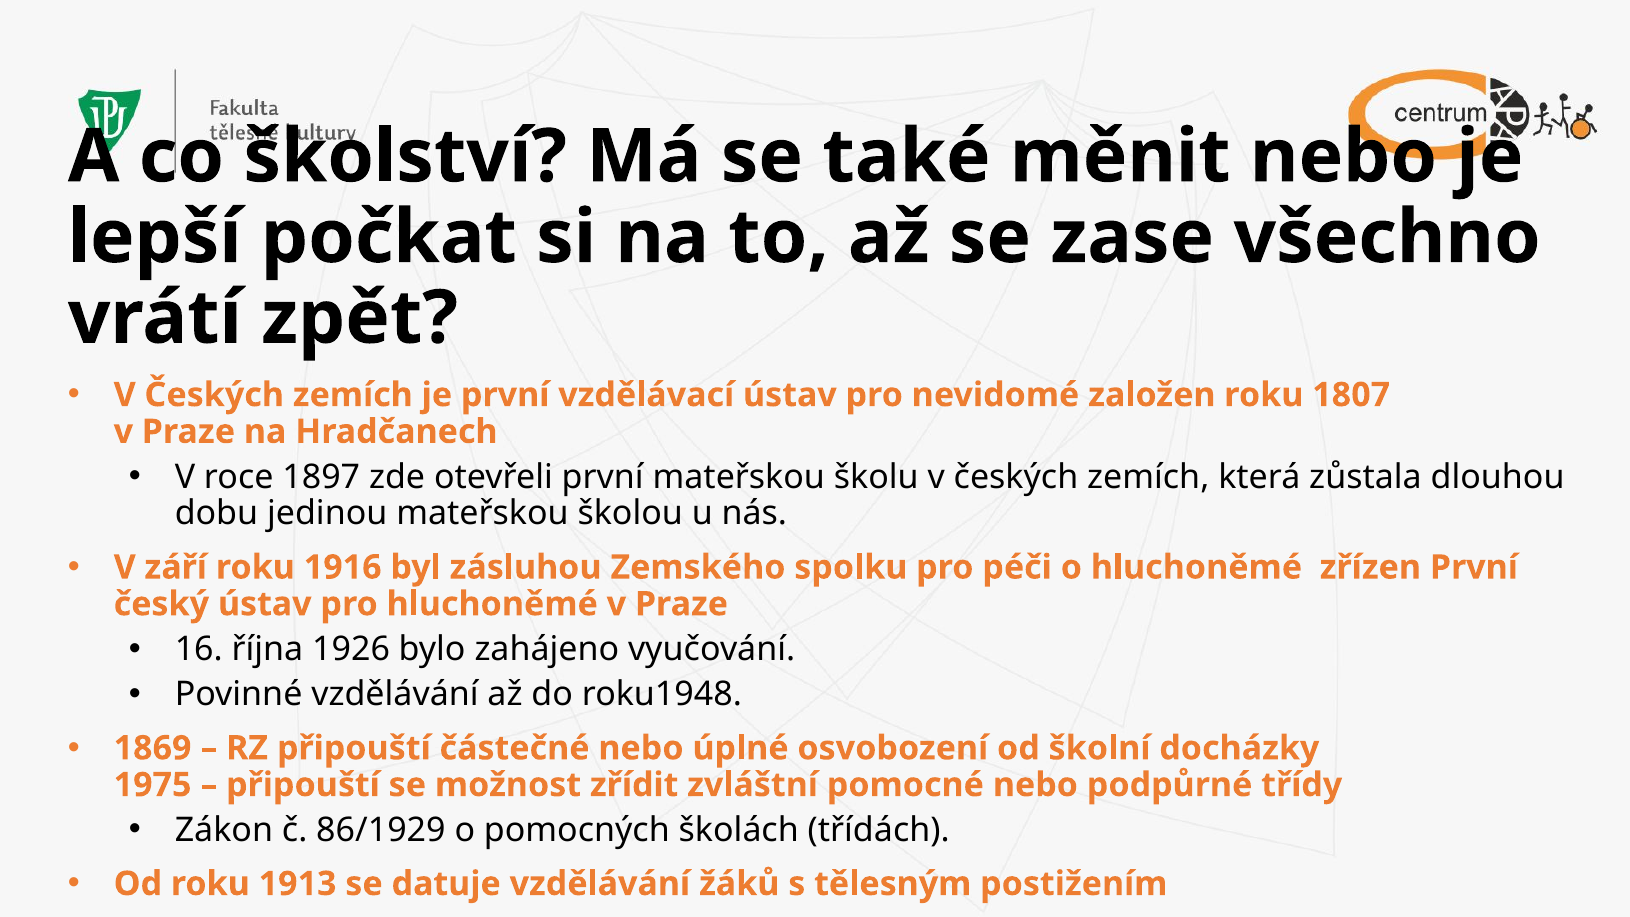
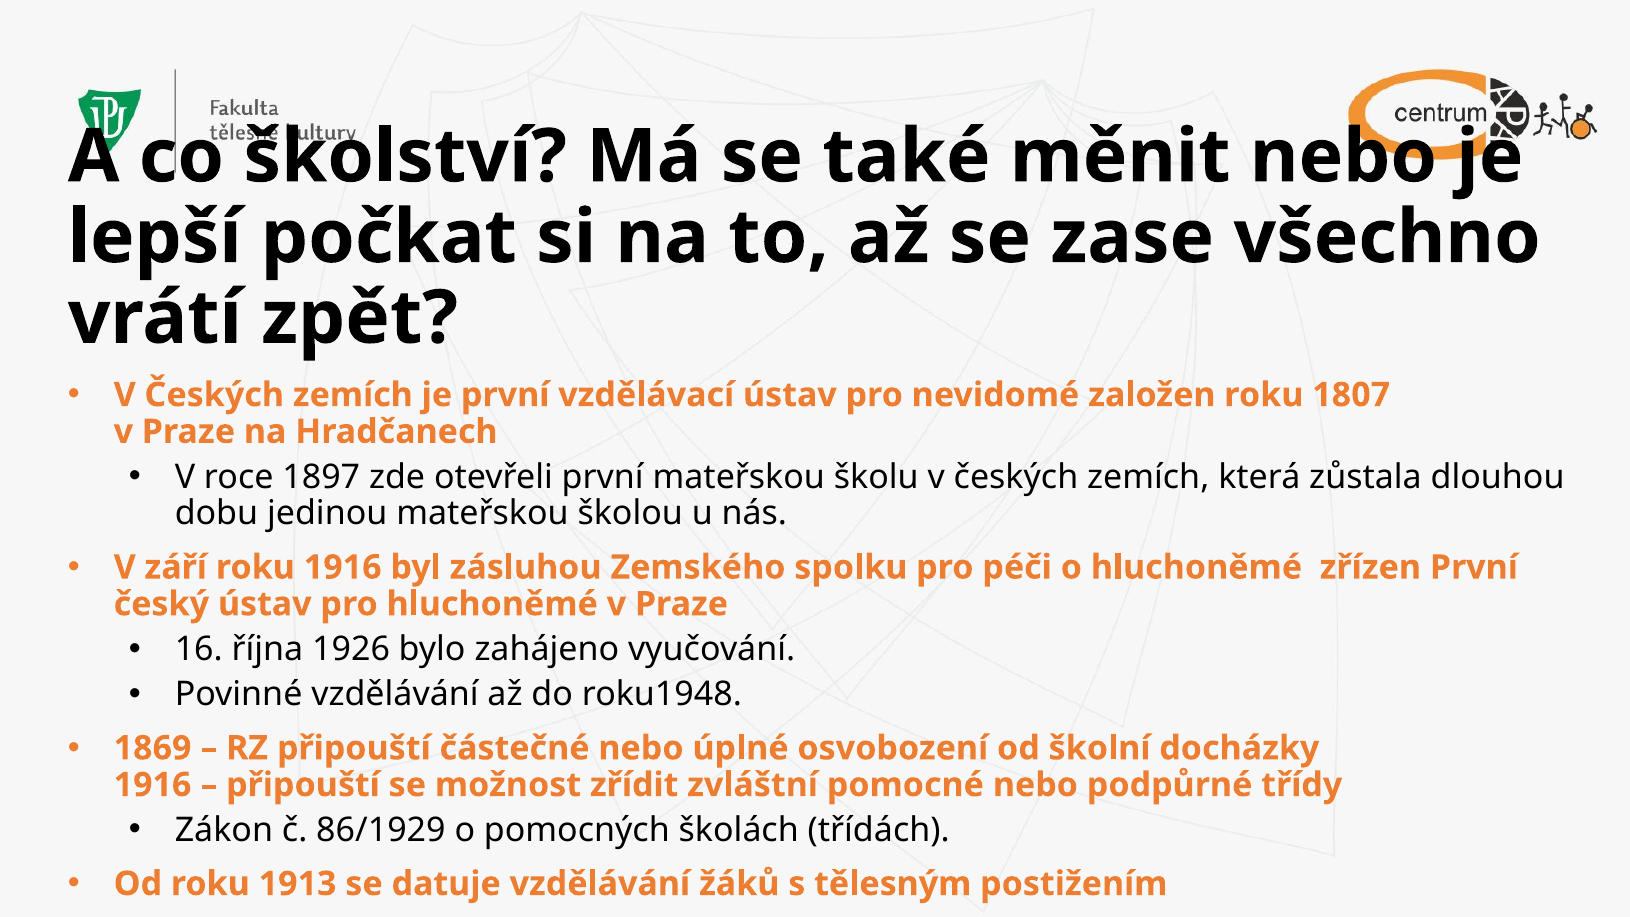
1975: 1975 -> 1916 (153, 785)
